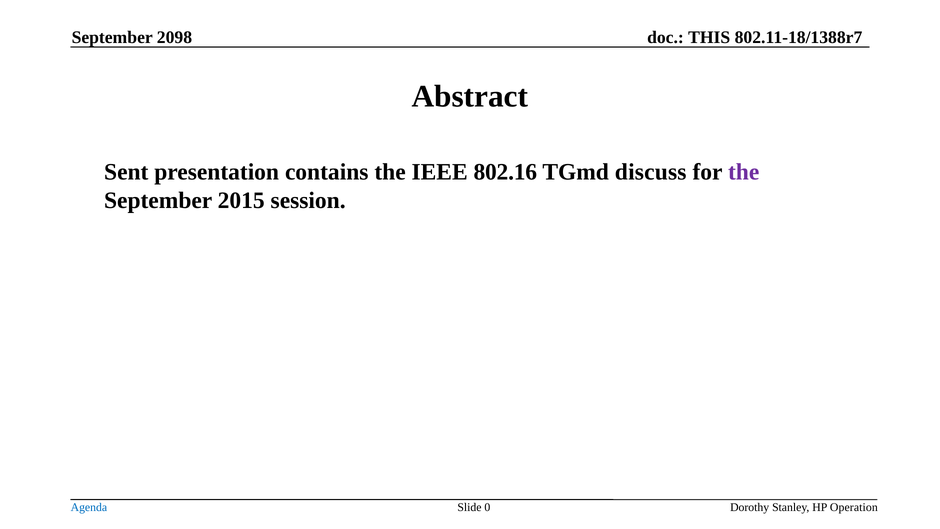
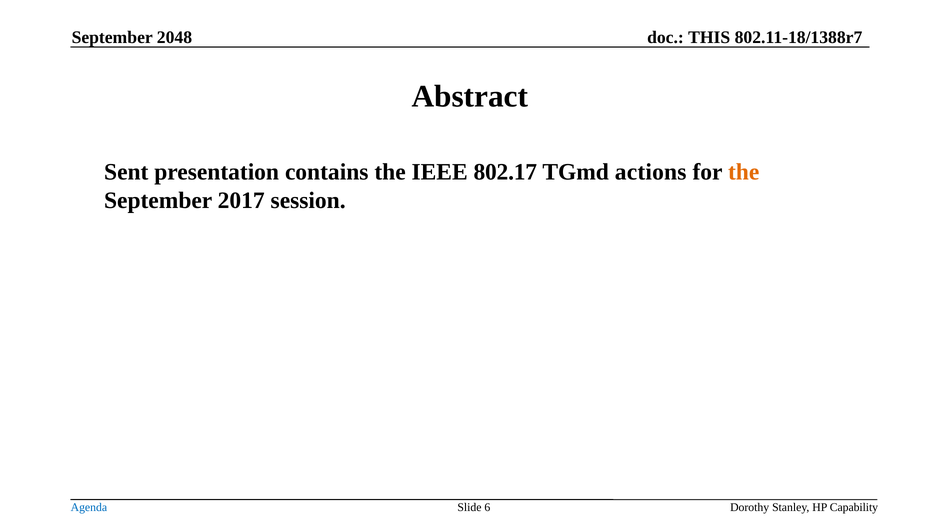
2098: 2098 -> 2048 (174, 38)
802.16: 802.16 -> 802.17 (505, 172)
discuss: discuss -> actions (651, 172)
the colour: purple -> orange (744, 172)
2015: 2015 -> 2017 (241, 200)
0: 0 -> 6 (487, 507)
Operation: Operation -> Capability (854, 507)
